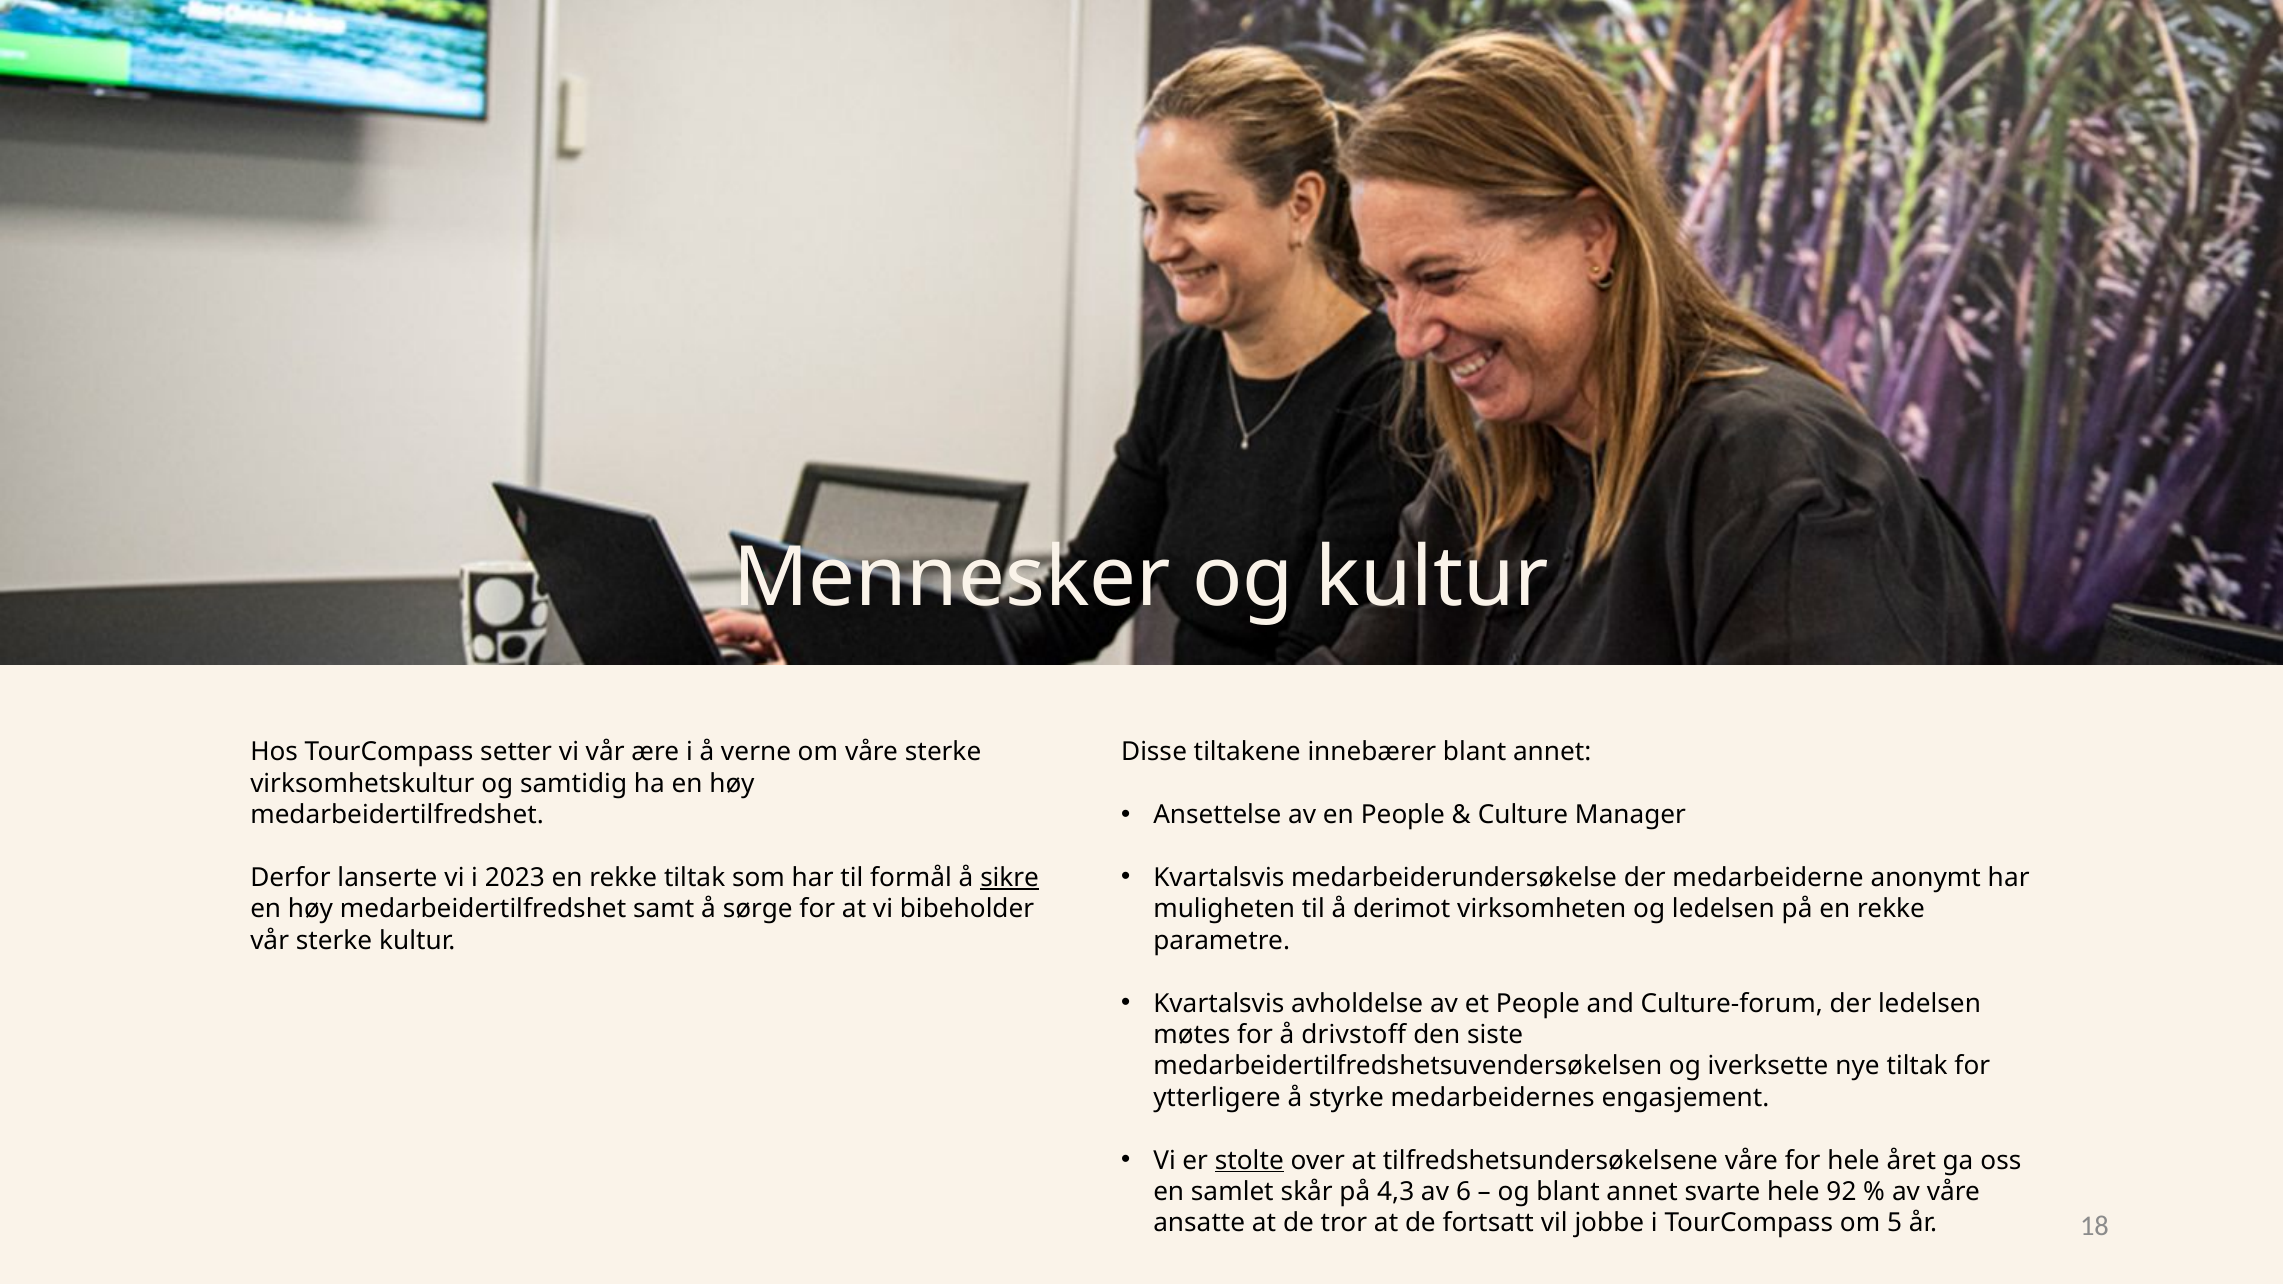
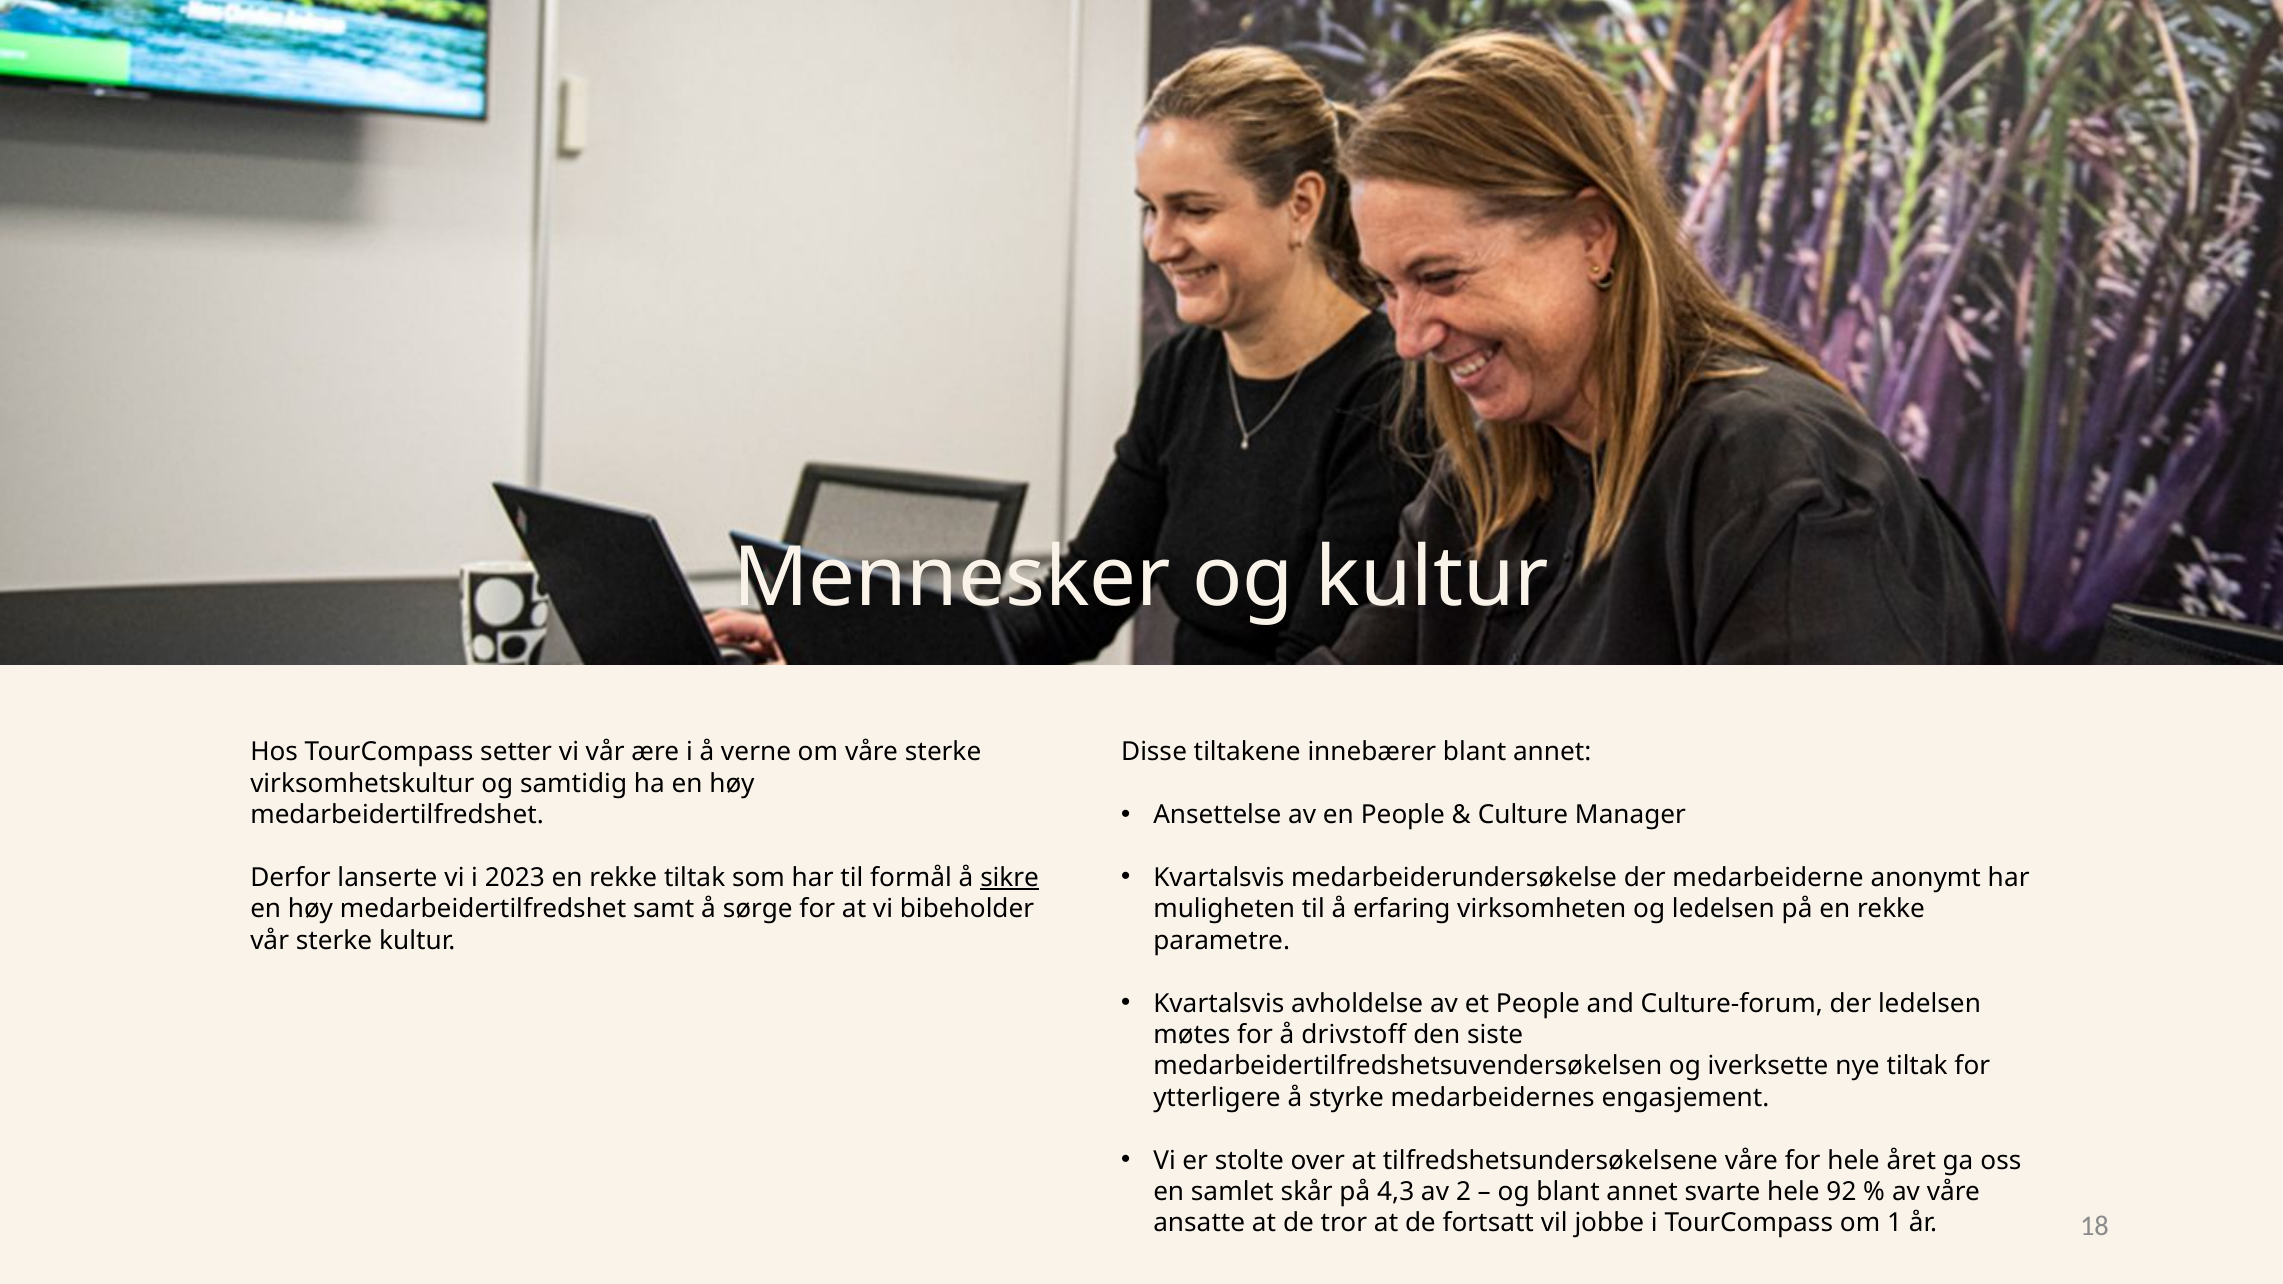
derimot: derimot -> erfaring (1402, 909)
stolte underline: present -> none (1249, 1161)
6: 6 -> 2 (1463, 1192)
5: 5 -> 1 (1895, 1223)
